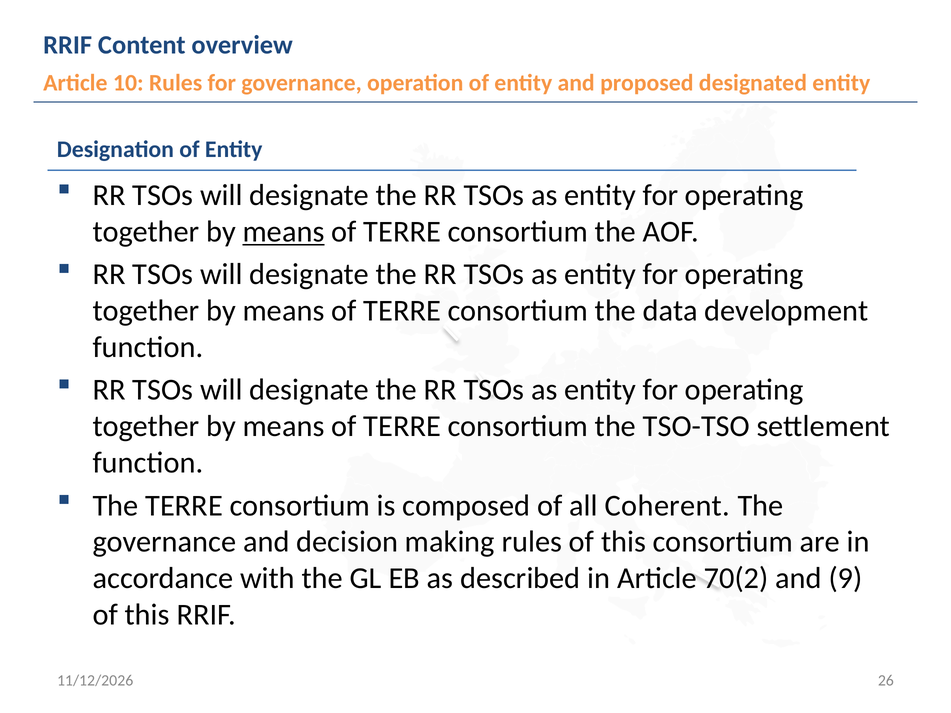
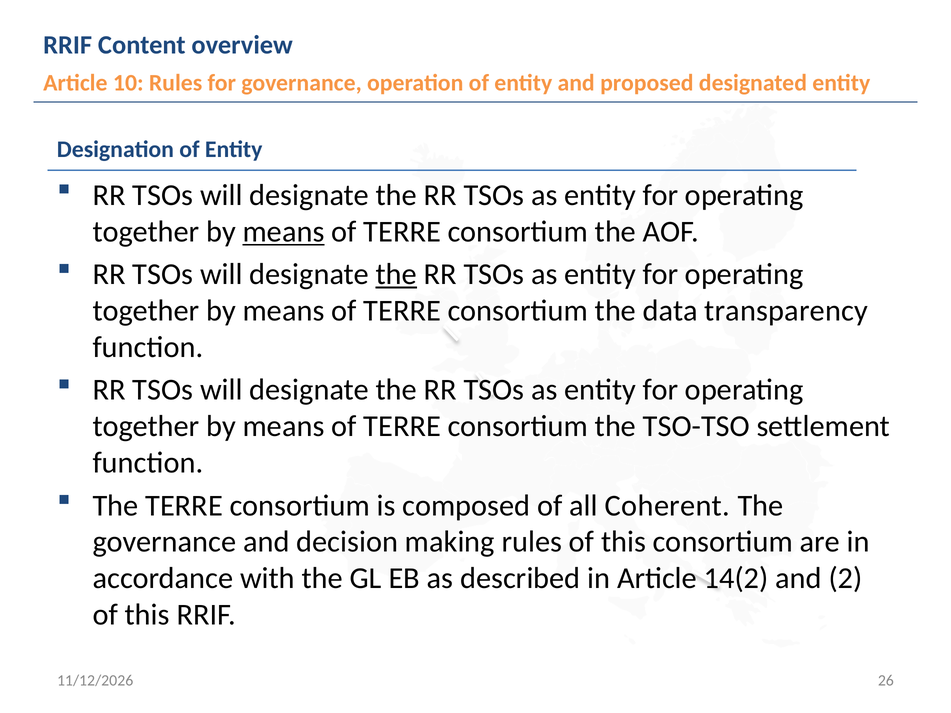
the underline: none -> present (396, 274)
development: development -> transparency (786, 311)
70(2: 70(2 -> 14(2 (736, 579)
9: 9 -> 2 (846, 579)
